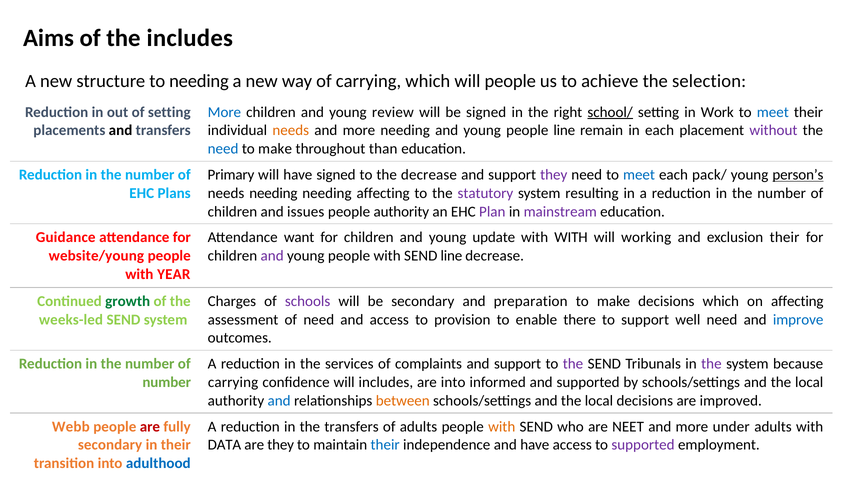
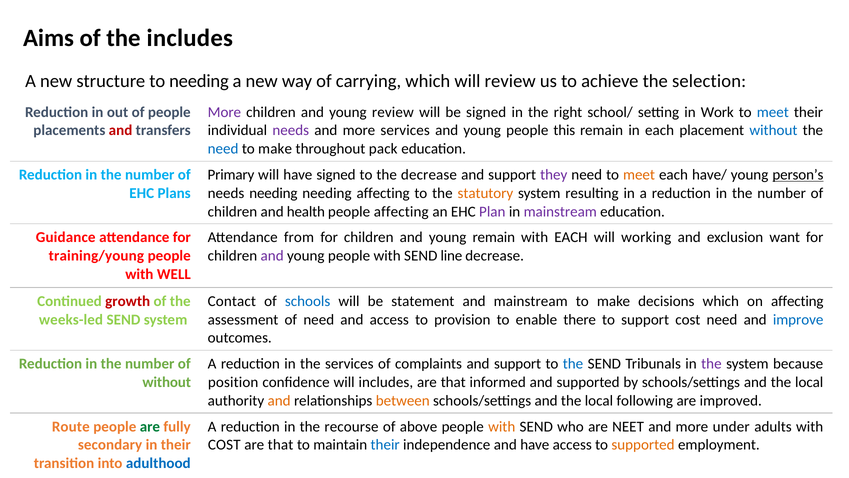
will people: people -> review (510, 81)
of setting: setting -> people (169, 112)
More colour: blue -> purple (224, 112)
school/ underline: present -> none (610, 112)
and colour: black -> red (121, 130)
needs colour: orange -> purple (291, 130)
more needing: needing -> services (405, 130)
people line: line -> this (564, 130)
without colour: purple -> blue (773, 130)
than: than -> pack (383, 149)
meet colour: blue -> orange (639, 175)
pack/: pack/ -> have/ (709, 175)
statutory colour: purple -> orange (485, 193)
issues: issues -> health (306, 211)
people authority: authority -> affecting (401, 211)
want: want -> from (299, 237)
young update: update -> remain (494, 237)
with WITH: WITH -> EACH (571, 237)
exclusion their: their -> want (785, 237)
website/young: website/young -> training/young (96, 256)
YEAR: YEAR -> WELL (174, 274)
growth colour: green -> red (128, 301)
Charges: Charges -> Contact (232, 301)
schools colour: purple -> blue (308, 301)
be secondary: secondary -> statement (423, 301)
and preparation: preparation -> mainstream (531, 301)
support well: well -> cost (688, 319)
the colour: purple -> blue (573, 364)
number: number -> without (167, 382)
carrying: carrying -> position (233, 382)
into: into -> that (453, 382)
and colour: blue -> orange (279, 400)
local decisions: decisions -> following (645, 400)
Webb: Webb -> Route (71, 426)
are colour: red -> green (150, 426)
the transfers: transfers -> recourse (351, 426)
of adults: adults -> above (419, 426)
DATA: DATA -> COST (224, 445)
they: they -> that (281, 445)
supported colour: purple -> orange (643, 445)
